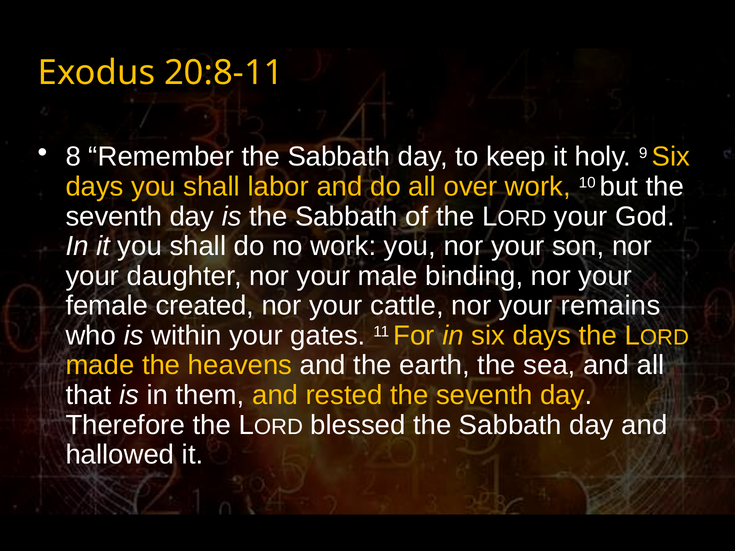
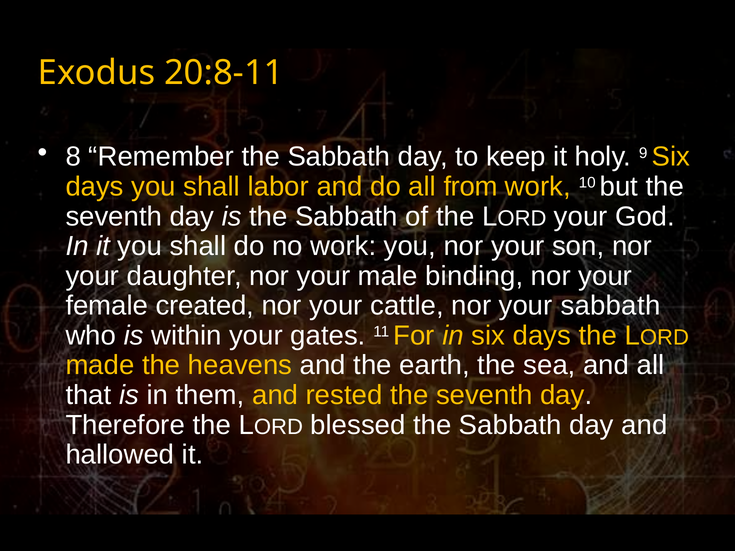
over: over -> from (471, 187)
your remains: remains -> sabbath (610, 306)
